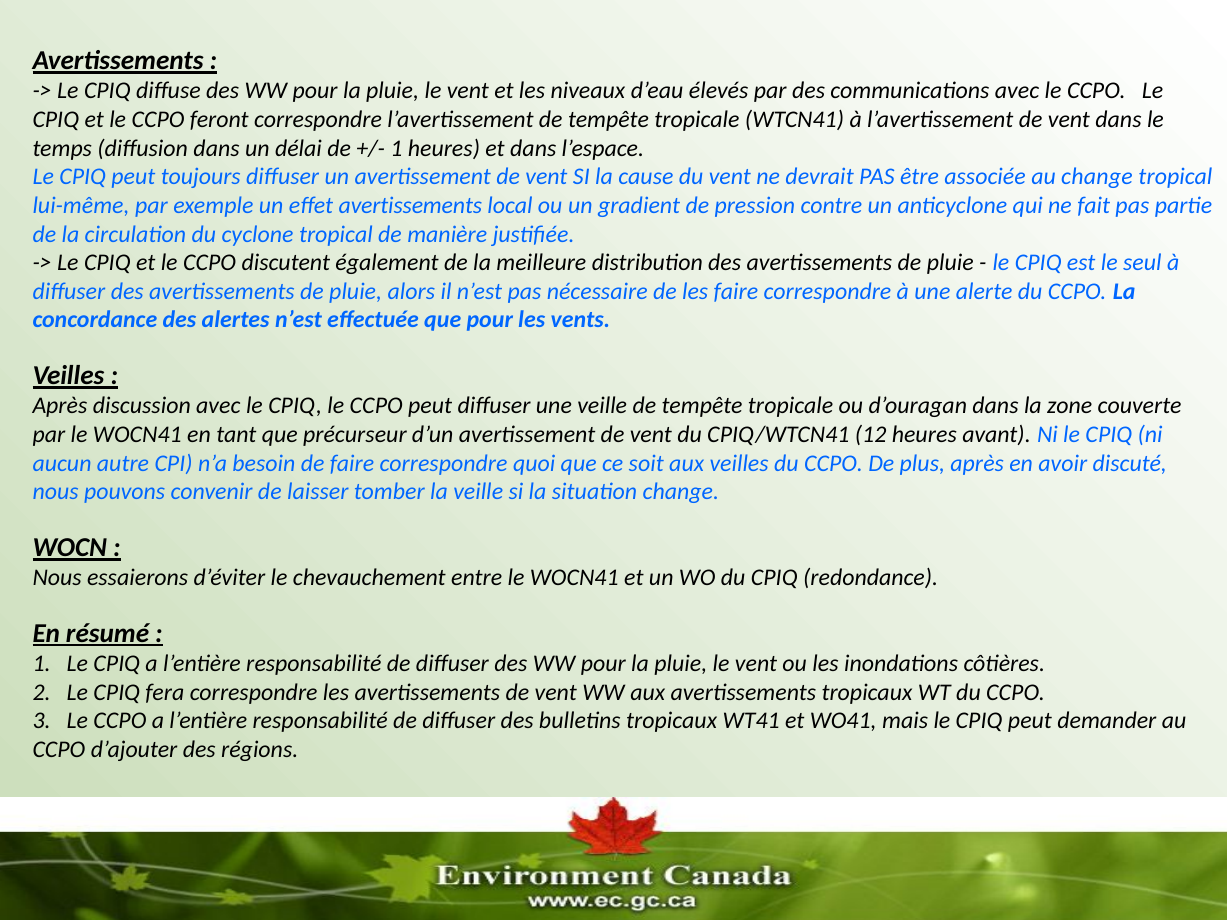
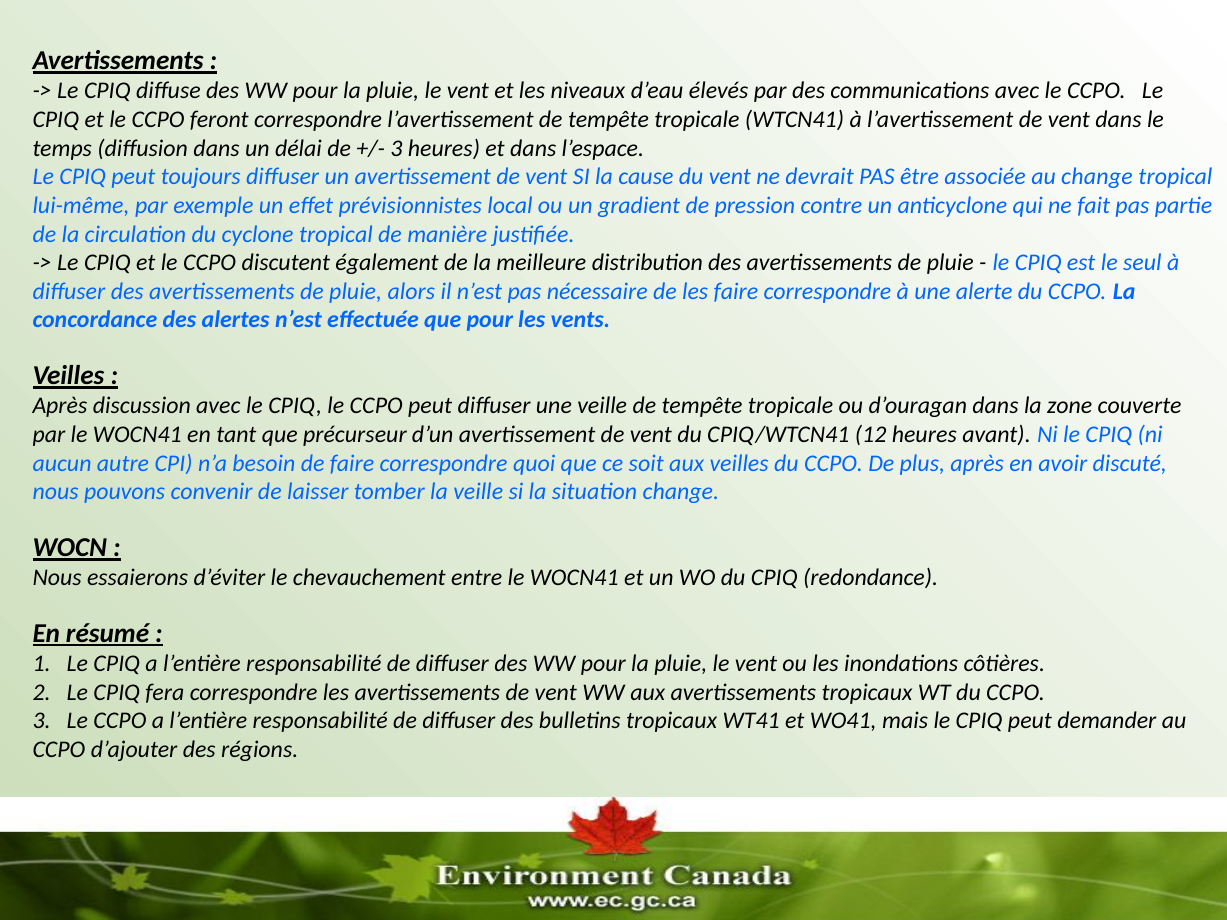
1: 1 -> 3 (396, 148)
effet avertissements: avertissements -> prévisionnistes (410, 206)
